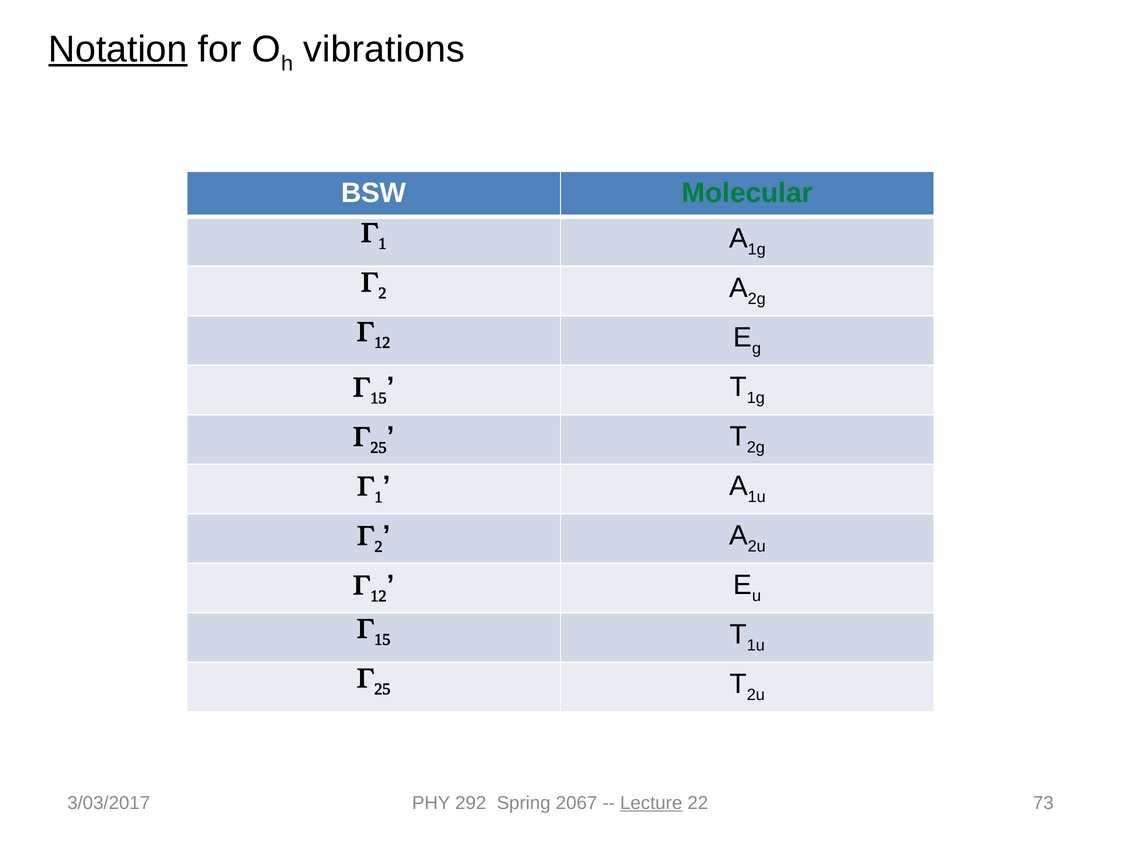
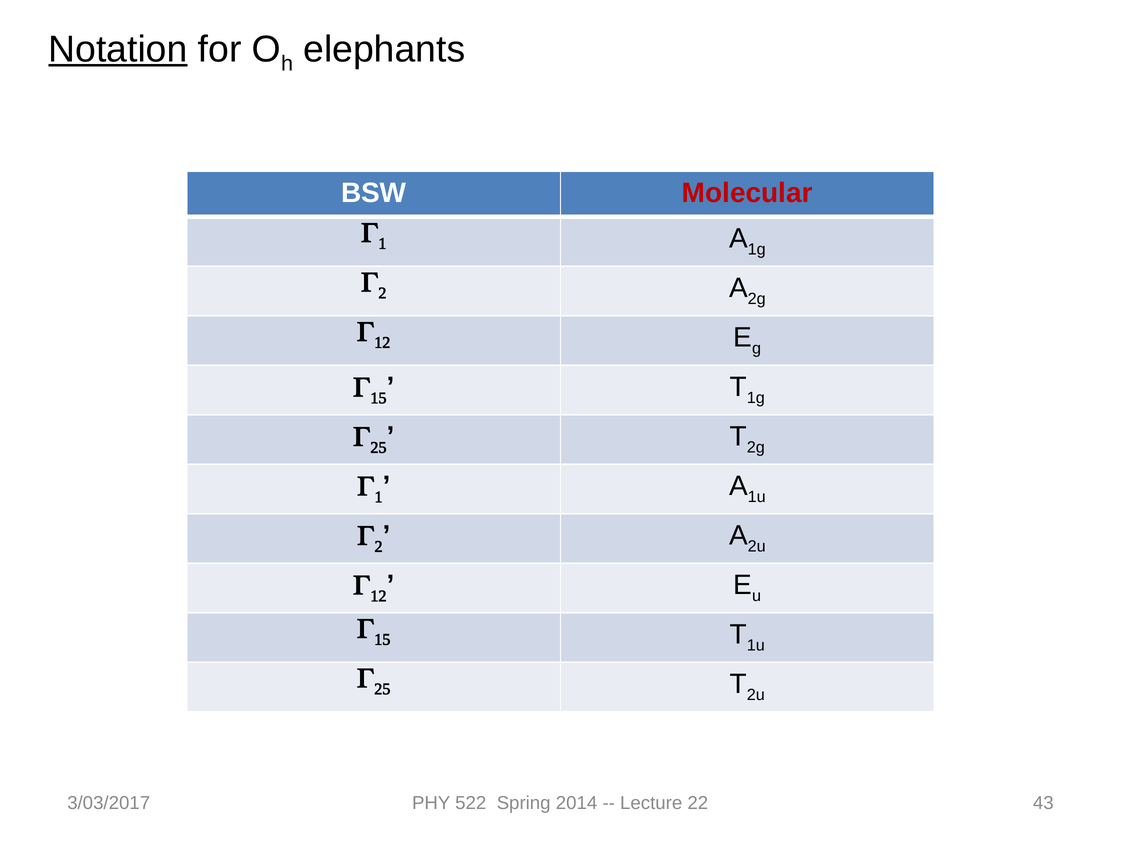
vibrations: vibrations -> elephants (384, 49)
Molecular colour: green -> red (747, 193)
292: 292 -> 522 (471, 803)
2067: 2067 -> 2014 (577, 803)
Lecture underline: present -> none (651, 803)
73: 73 -> 43 (1043, 803)
